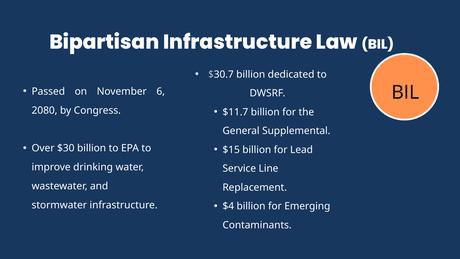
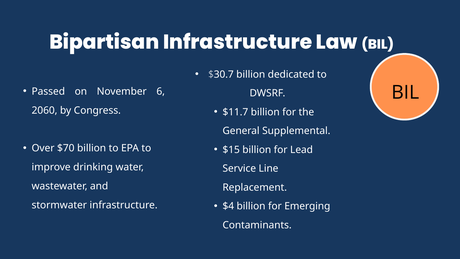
2080: 2080 -> 2060 (45, 110)
$30: $30 -> $70 (66, 148)
